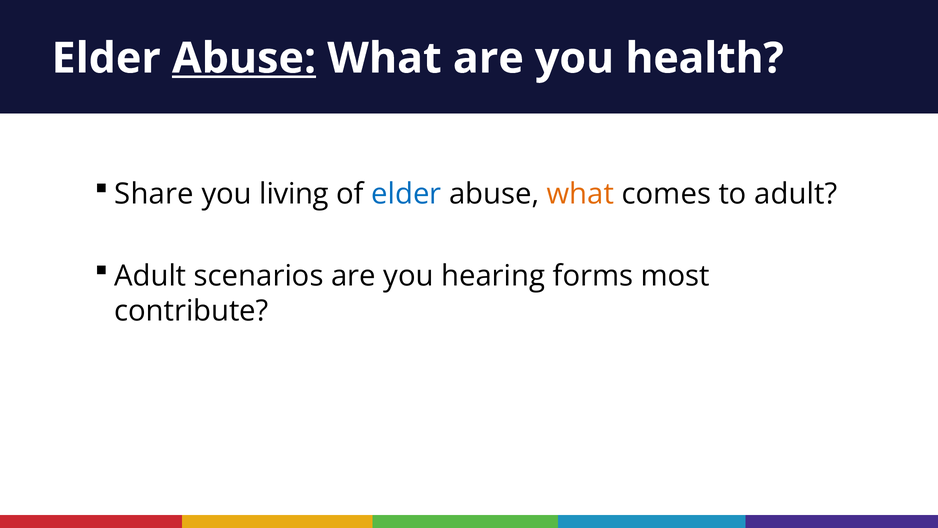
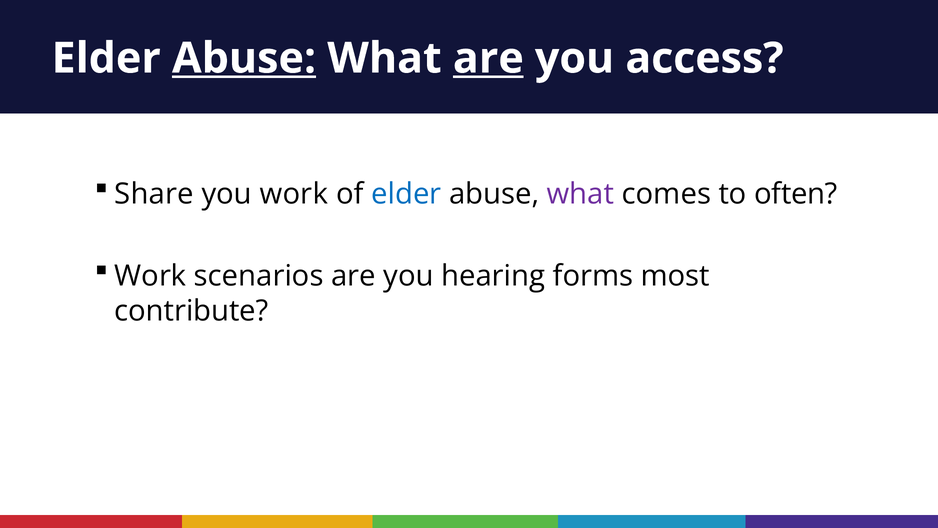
are underline: none -> present (488, 58)
health: health -> access (705, 58)
you living: living -> work (294, 194)
what colour: orange -> purple (580, 194)
to adult: adult -> often (796, 194)
Adult: Adult -> Work (150, 276)
